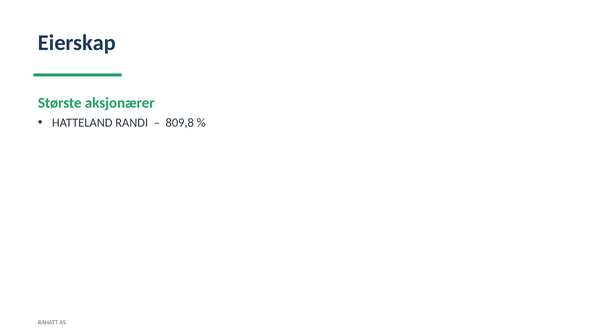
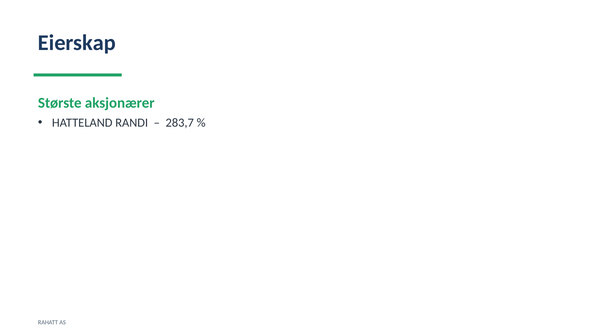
809,8: 809,8 -> 283,7 (180, 123)
